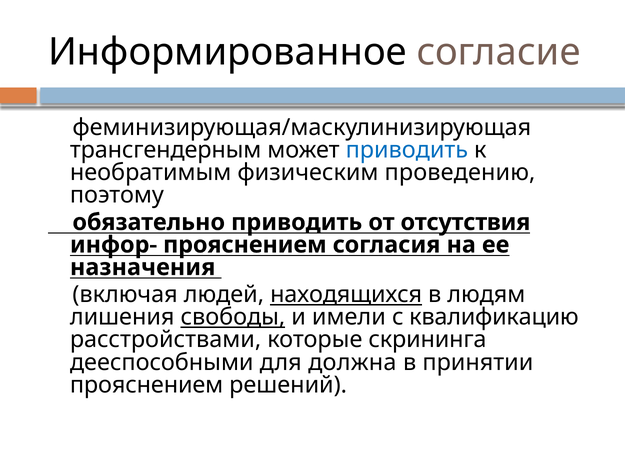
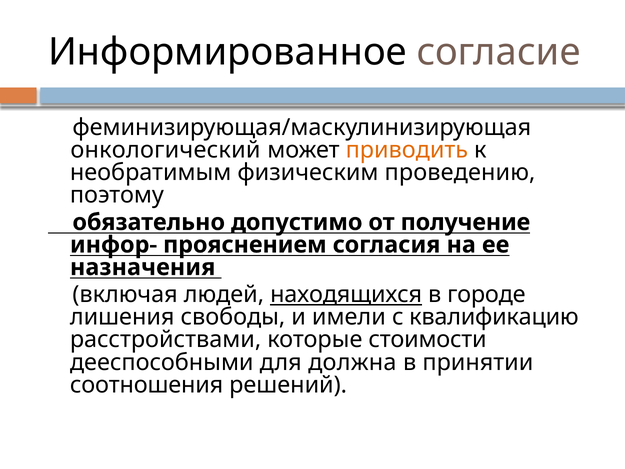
трансгендерным: трансгендерным -> онкологический (165, 150)
приводить colour: blue -> orange (407, 150)
обязательно приводить: приводить -> допустимо (297, 222)
отсутствия: отсутствия -> получение (465, 222)
людям: людям -> городе (486, 295)
свободы underline: present -> none (233, 317)
скрининга: скрининга -> стоимости (428, 340)
прояснением: прояснением -> соотношения (147, 385)
